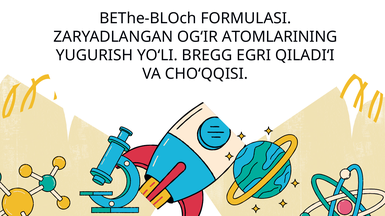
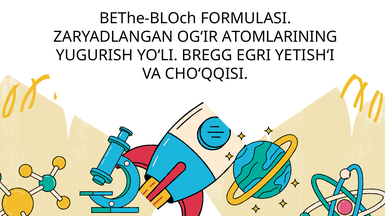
QILADI‘I: QILADI‘I -> YETISH‘I (305, 55)
